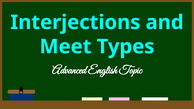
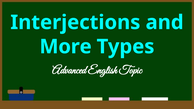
Meet: Meet -> More (66, 47)
